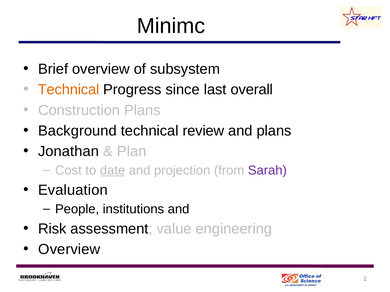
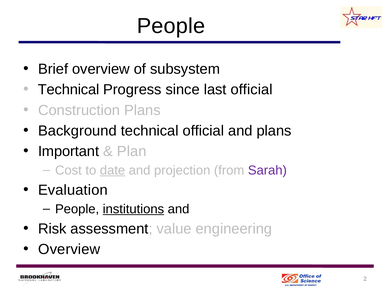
Minimc: Minimc -> People (171, 26)
Technical colour: orange -> black (69, 90)
last overall: overall -> official (252, 90)
technical review: review -> official (203, 131)
Jonathan: Jonathan -> Important (69, 152)
institutions underline: none -> present (133, 209)
